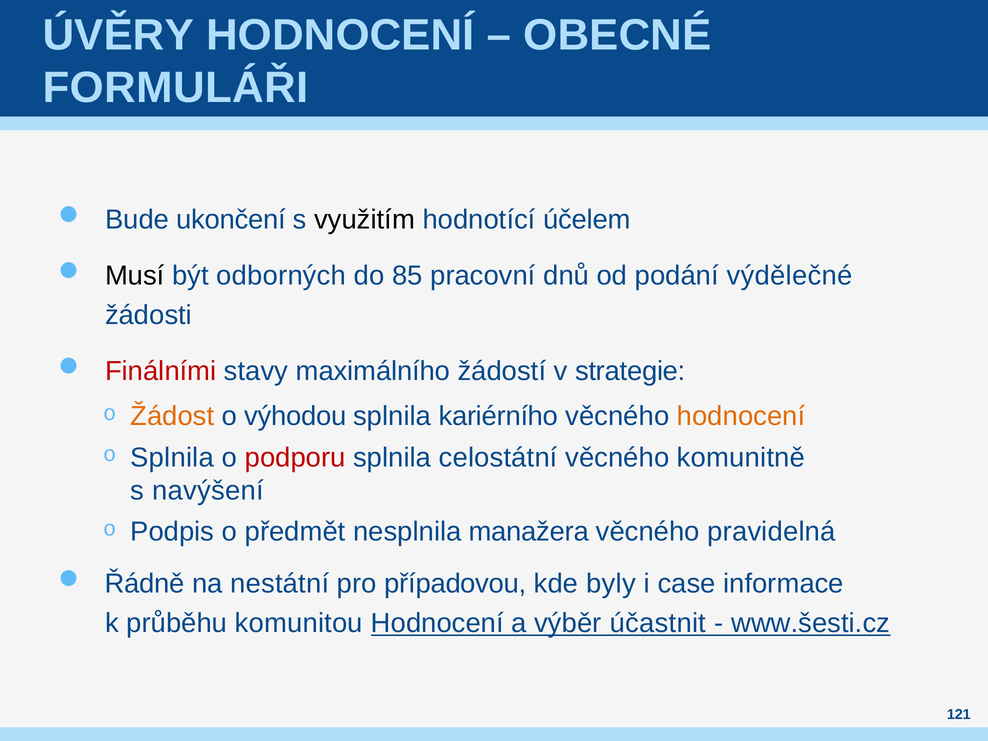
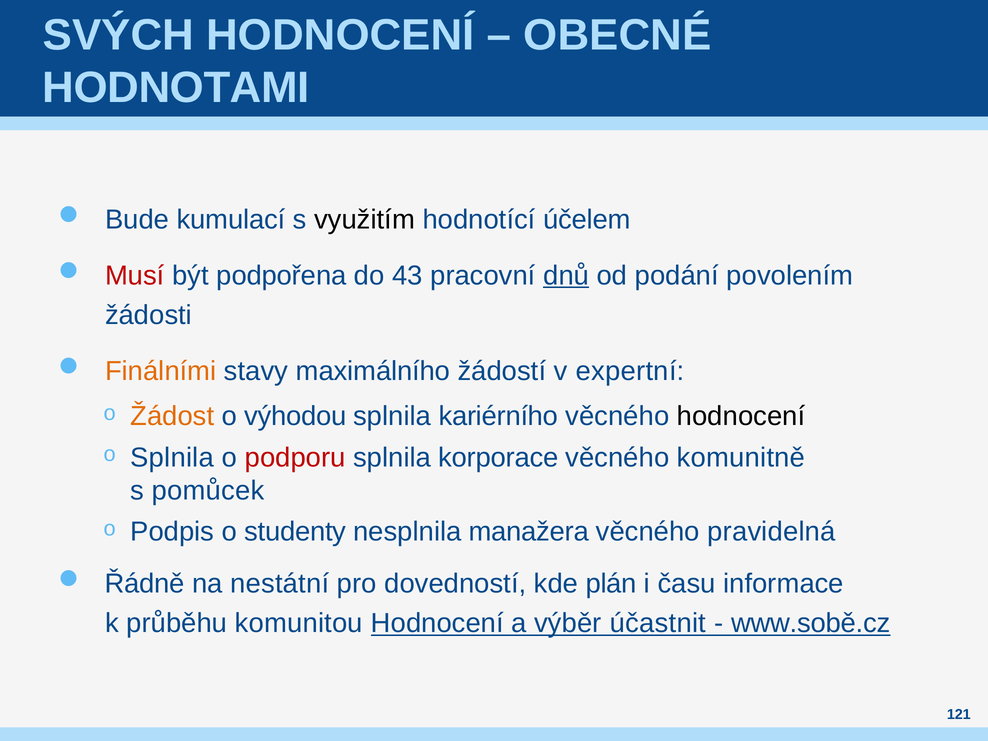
ÚVĚRY: ÚVĚRY -> SVÝCH (118, 35)
FORMULÁŘI: FORMULÁŘI -> HODNOTAMI (176, 88)
ukončení: ukončení -> kumulací (231, 219)
Musí colour: black -> red (135, 275)
odborných: odborných -> podpořena (281, 275)
85: 85 -> 43 (407, 275)
dnů underline: none -> present (566, 275)
výdělečné: výdělečné -> povolením (790, 275)
Finálními colour: red -> orange (161, 371)
strategie: strategie -> expertní (630, 371)
hodnocení colour: orange -> black (741, 416)
celostátní: celostátní -> korporace (498, 458)
navýšení: navýšení -> pomůcek (208, 490)
předmět: předmět -> studenty (295, 532)
případovou: případovou -> dovedností (455, 584)
byly: byly -> plán (611, 584)
case: case -> času (687, 584)
www.šesti.cz: www.šesti.cz -> www.sobě.cz (811, 623)
